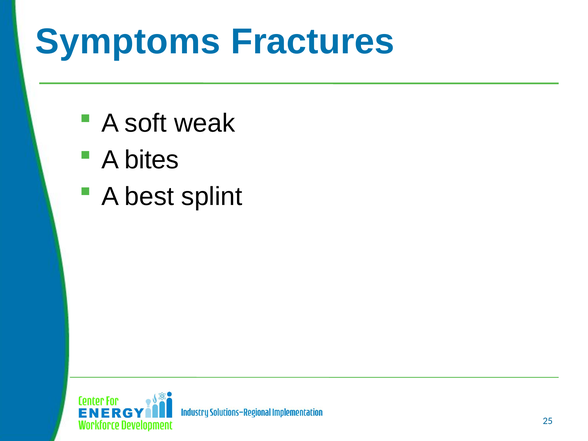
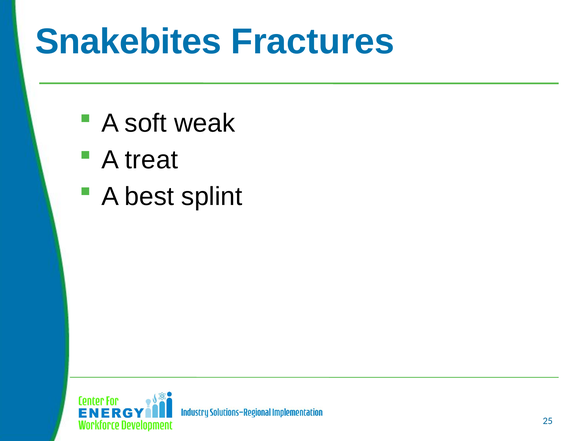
Symptoms: Symptoms -> Snakebites (128, 42)
bites: bites -> treat (151, 160)
